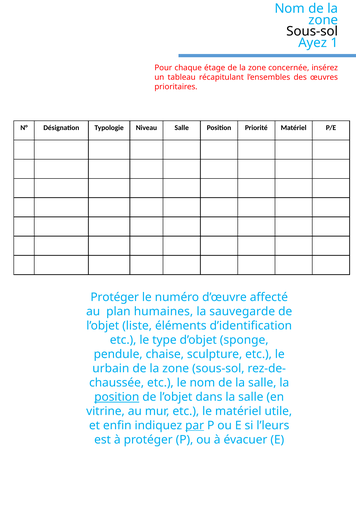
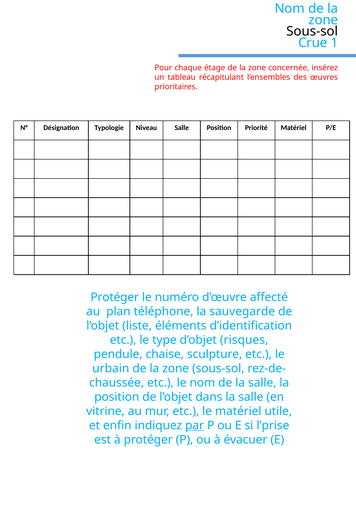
Ayez: Ayez -> Crue (313, 43)
humaines: humaines -> téléphone (164, 312)
sponge: sponge -> risques (244, 340)
position underline: present -> none (117, 397)
l’leurs: l’leurs -> l’prise (273, 426)
